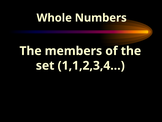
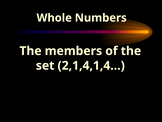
1,1,2,3,4…: 1,1,2,3,4… -> 2,1,4,1,4… (91, 65)
